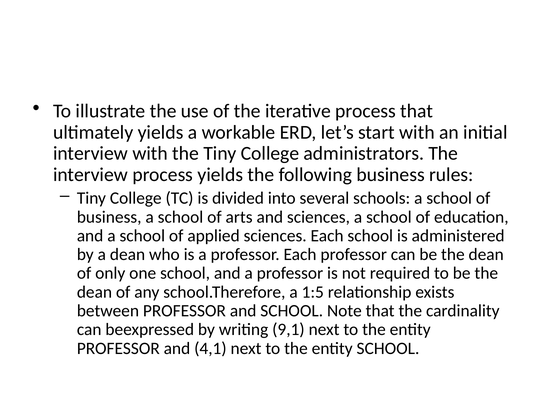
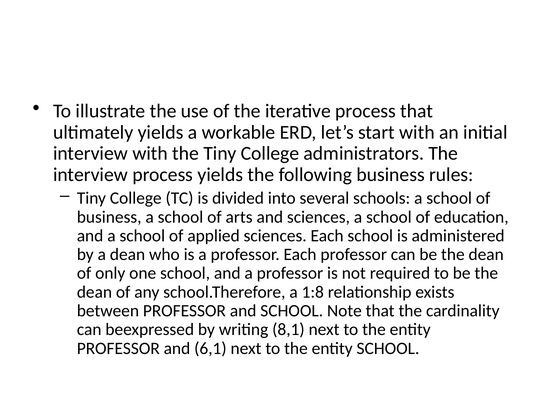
1:5: 1:5 -> 1:8 (313, 292)
9,1: 9,1 -> 8,1 (288, 330)
4,1: 4,1 -> 6,1 (210, 348)
